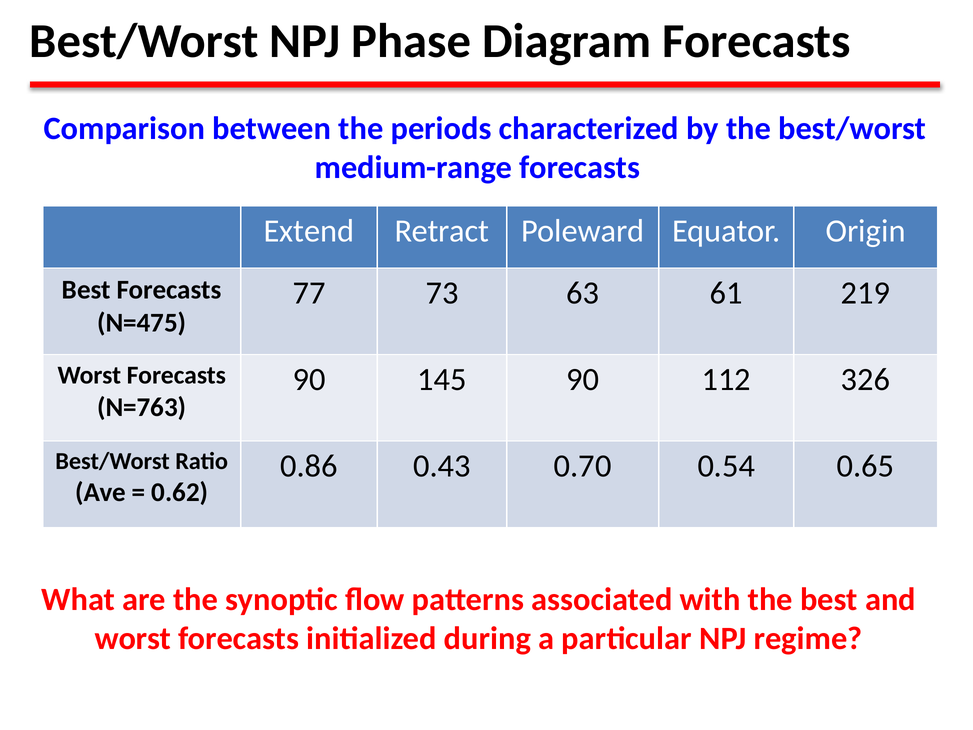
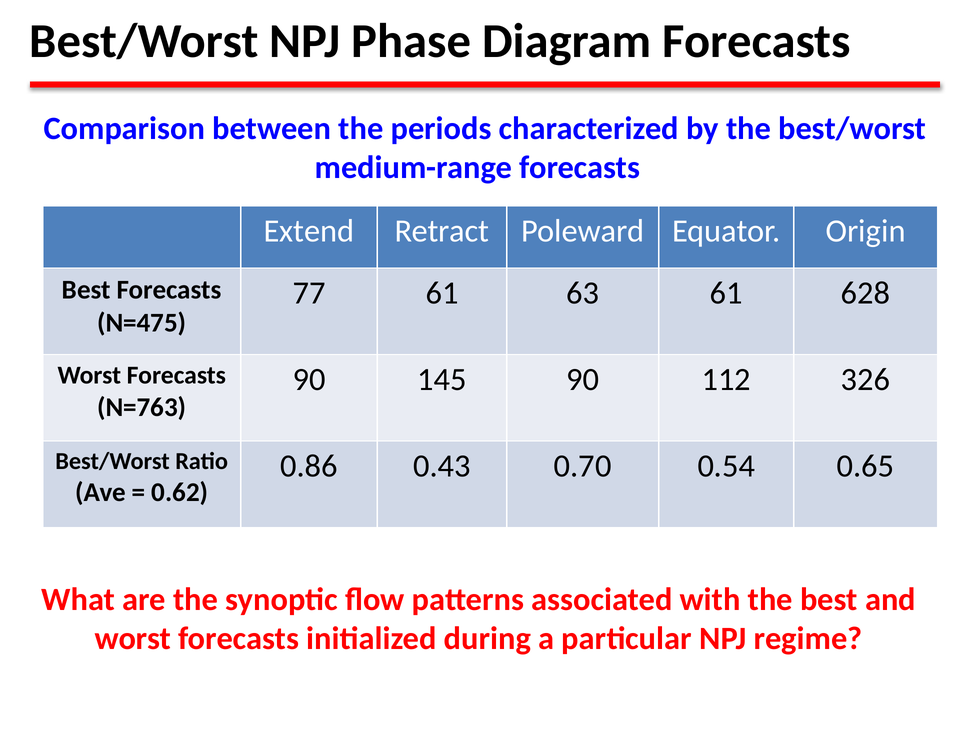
77 73: 73 -> 61 (442, 293)
219: 219 -> 628 (866, 293)
